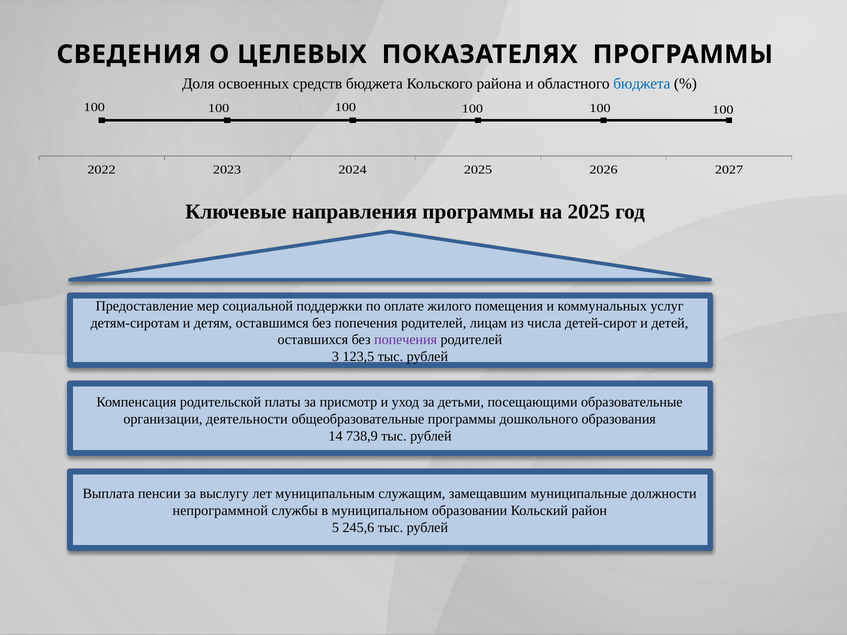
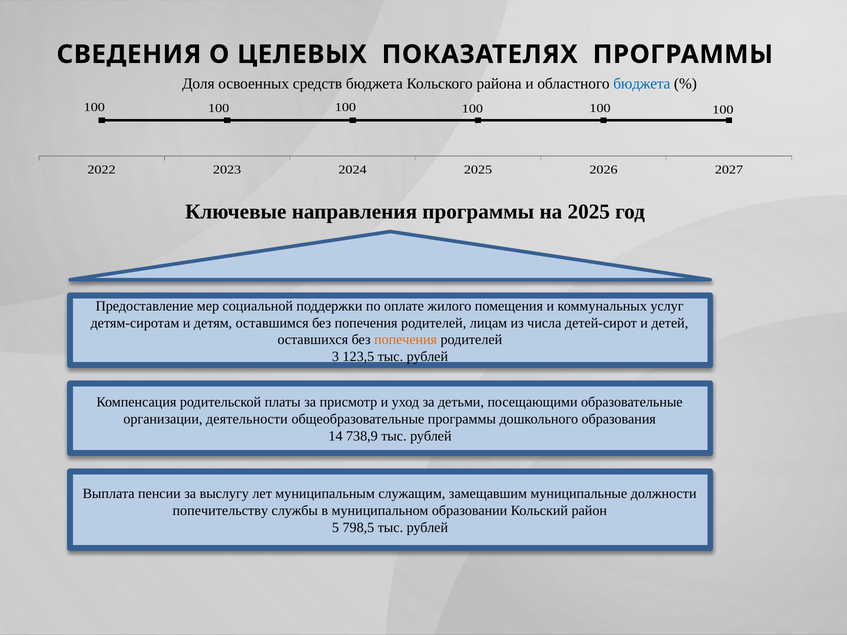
попечения colour: purple -> orange (406, 340)
непрограммной: непрограммной -> попечительству (220, 511)
245,6: 245,6 -> 798,5 (358, 528)
